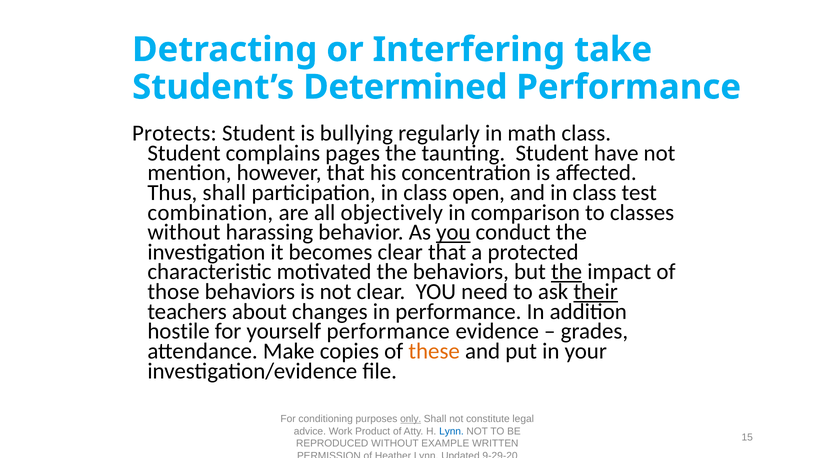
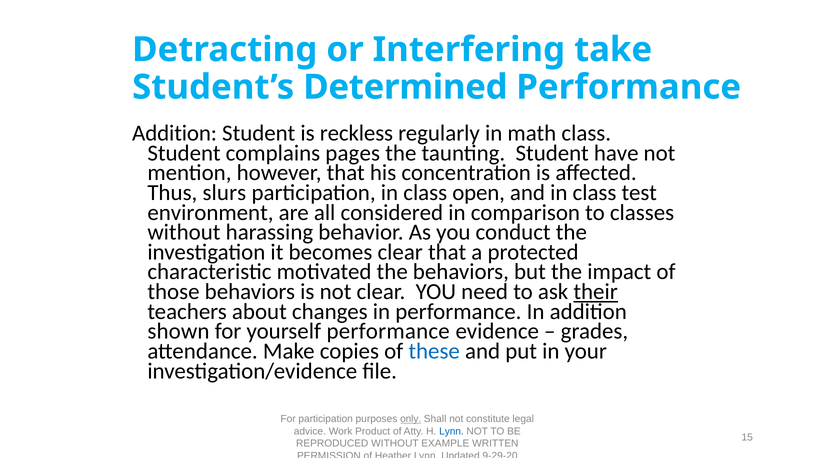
Protects: Protects -> Addition (175, 133)
bullying: bullying -> reckless (356, 133)
Thus shall: shall -> slurs (224, 193)
combination: combination -> environment (210, 213)
objectively: objectively -> considered (392, 213)
you underline: present -> none (453, 233)
the underline: present -> none (567, 272)
hostile: hostile -> shown (178, 332)
these colour: orange -> blue (434, 352)
For conditioning: conditioning -> participation (326, 419)
